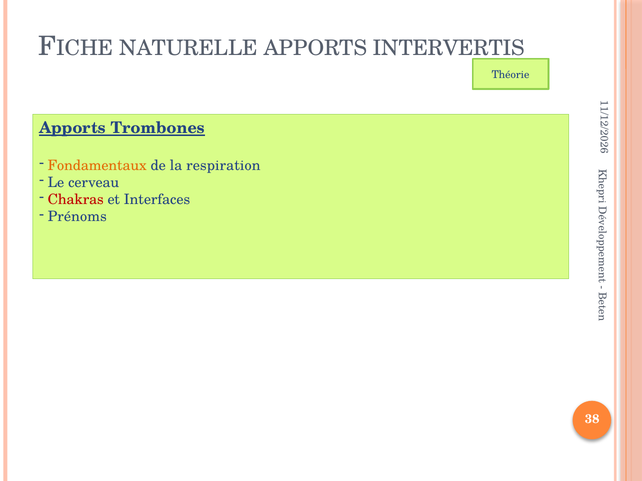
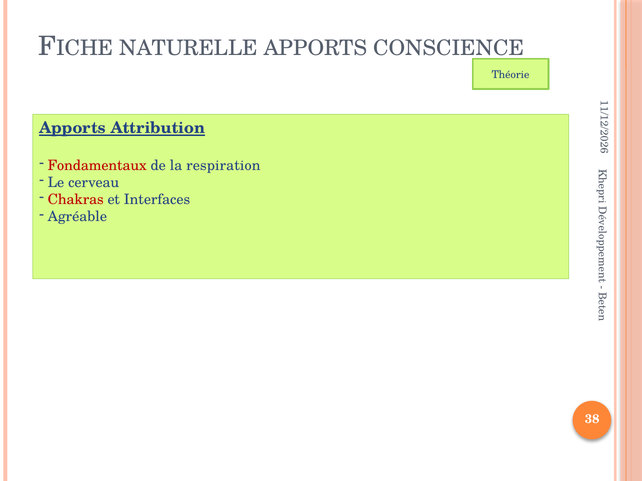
INTERVERTIS: INTERVERTIS -> CONSCIENCE (449, 48)
Trombones: Trombones -> Attribution (158, 128)
Fondamentaux colour: orange -> red (97, 166)
Prénoms: Prénoms -> Agréable (77, 217)
